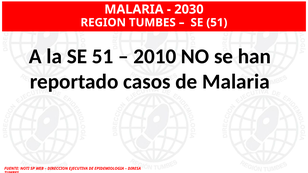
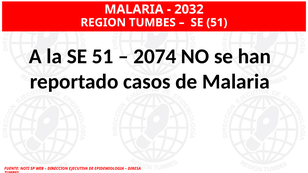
2030: 2030 -> 2032 (189, 9)
2010: 2010 -> 2074 (155, 56)
